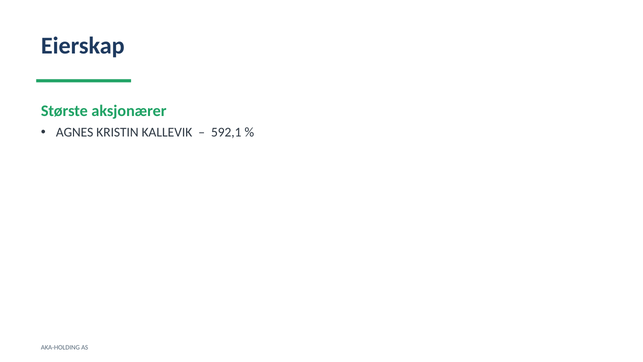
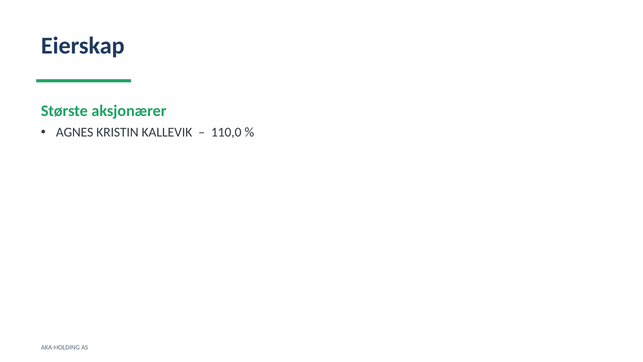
592,1: 592,1 -> 110,0 (226, 132)
